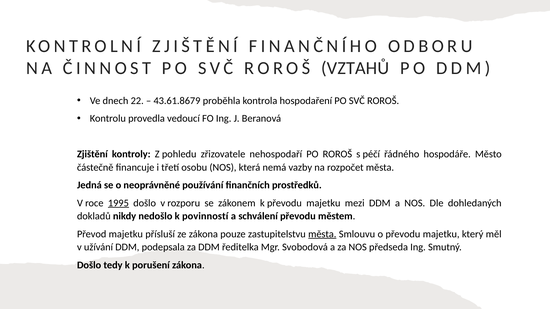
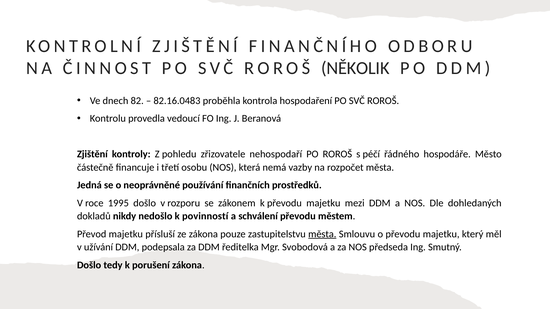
VZTAHŮ: VZTAHŮ -> NĚKOLIK (355, 68)
22: 22 -> 82 (137, 101)
43.61.8679: 43.61.8679 -> 82.16.0483 (177, 101)
1995 underline: present -> none (118, 203)
